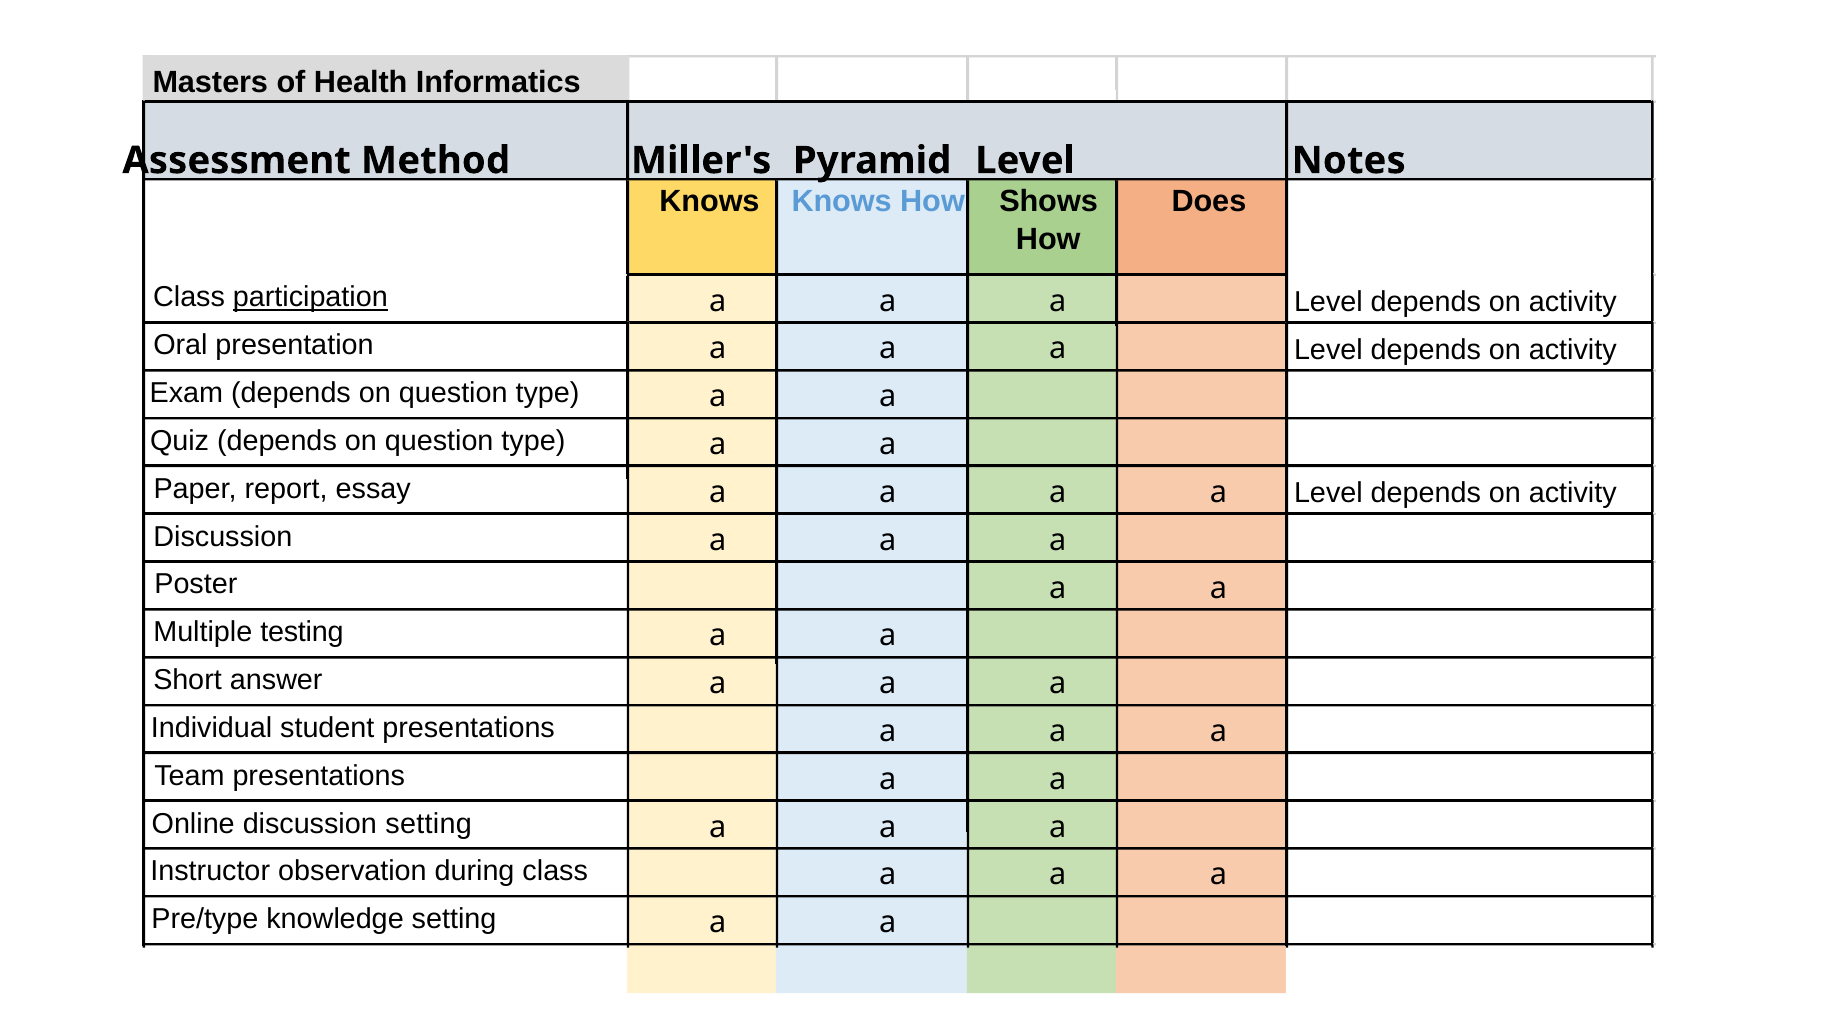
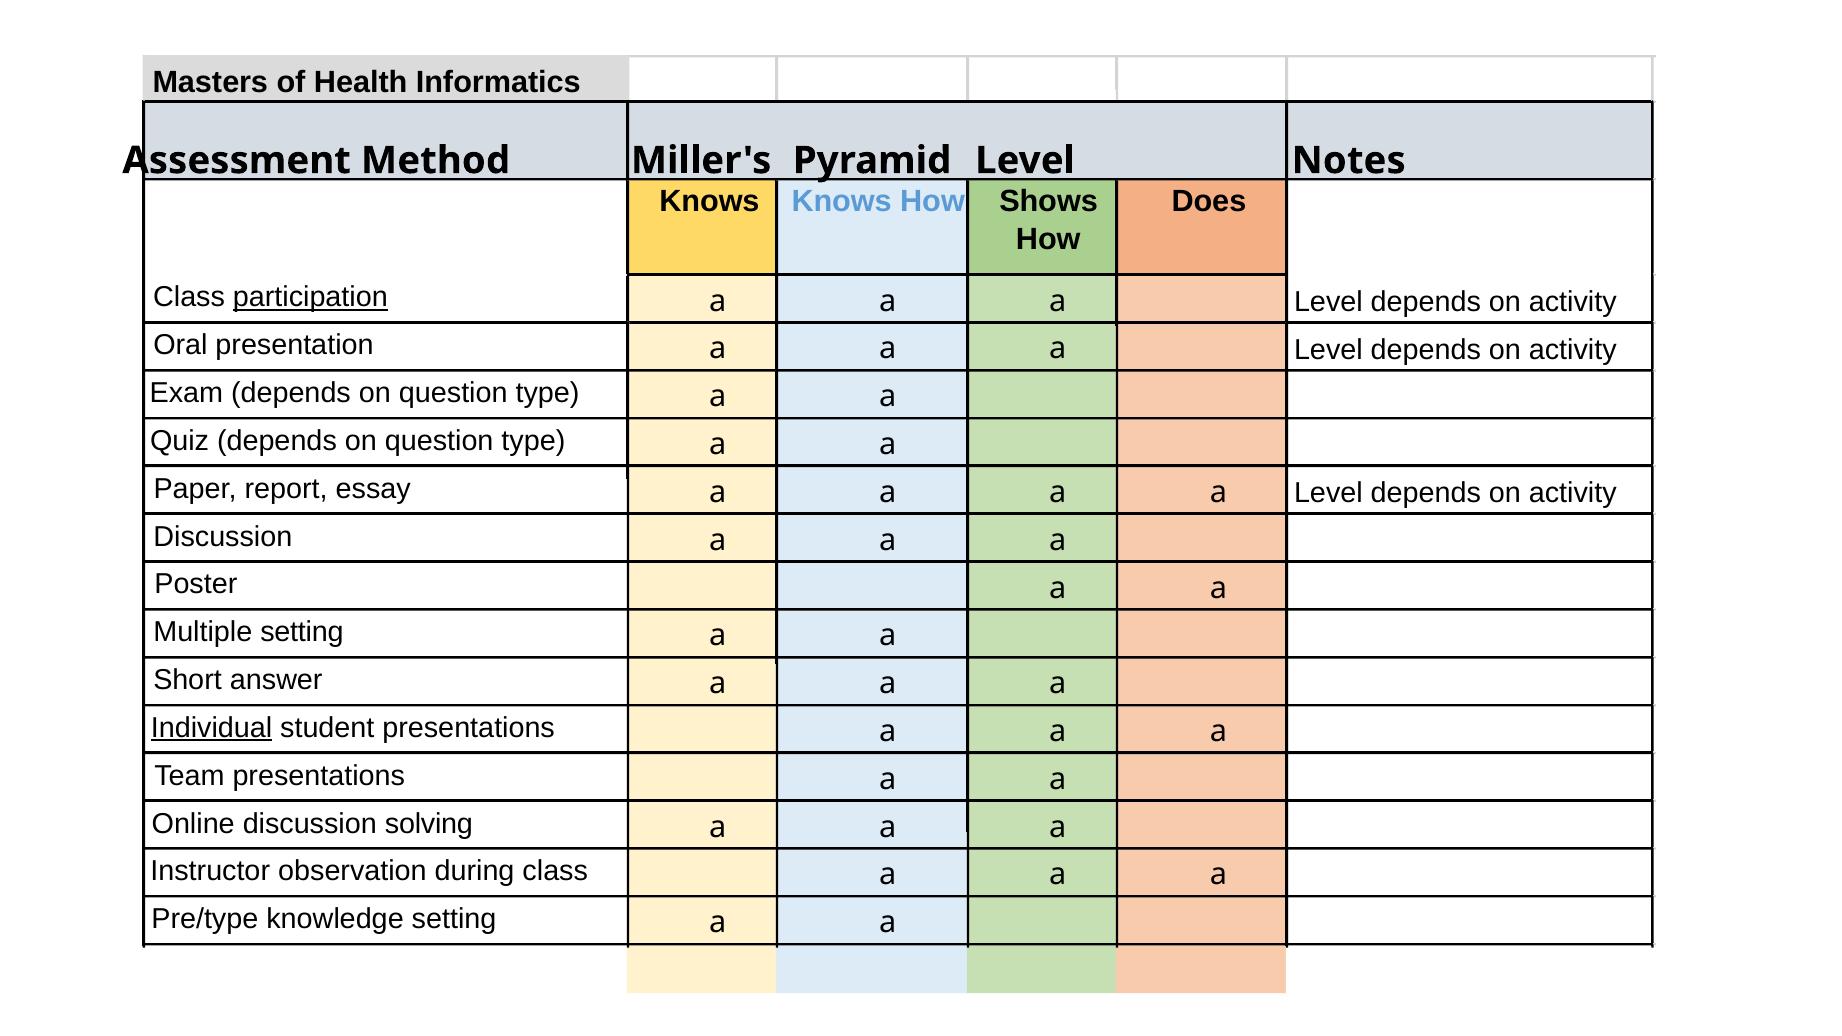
Multiple testing: testing -> setting (302, 632)
Individual underline: none -> present (212, 728)
discussion setting: setting -> solving (429, 824)
